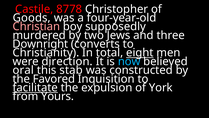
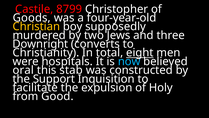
8778: 8778 -> 8799 (69, 9)
Christian colour: pink -> yellow (36, 26)
direction: direction -> hospitals (67, 61)
Favored: Favored -> Support (54, 79)
facilitate underline: present -> none (35, 87)
York: York -> Holy (161, 87)
Yours: Yours -> Good (57, 96)
